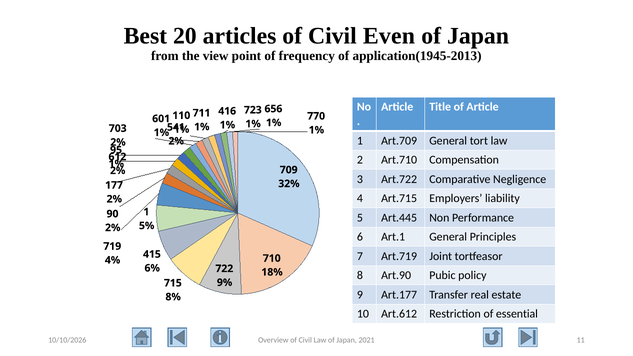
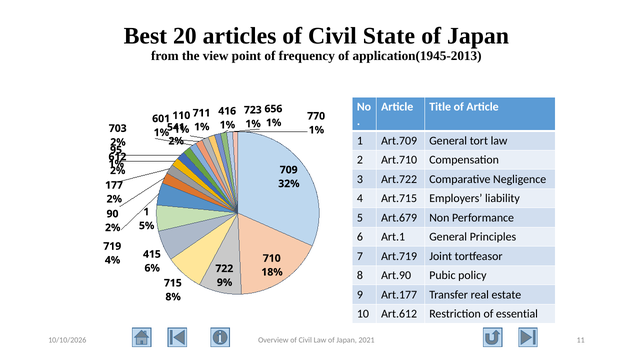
Even: Even -> State (389, 36)
Art.445: Art.445 -> Art.679 (399, 218)
